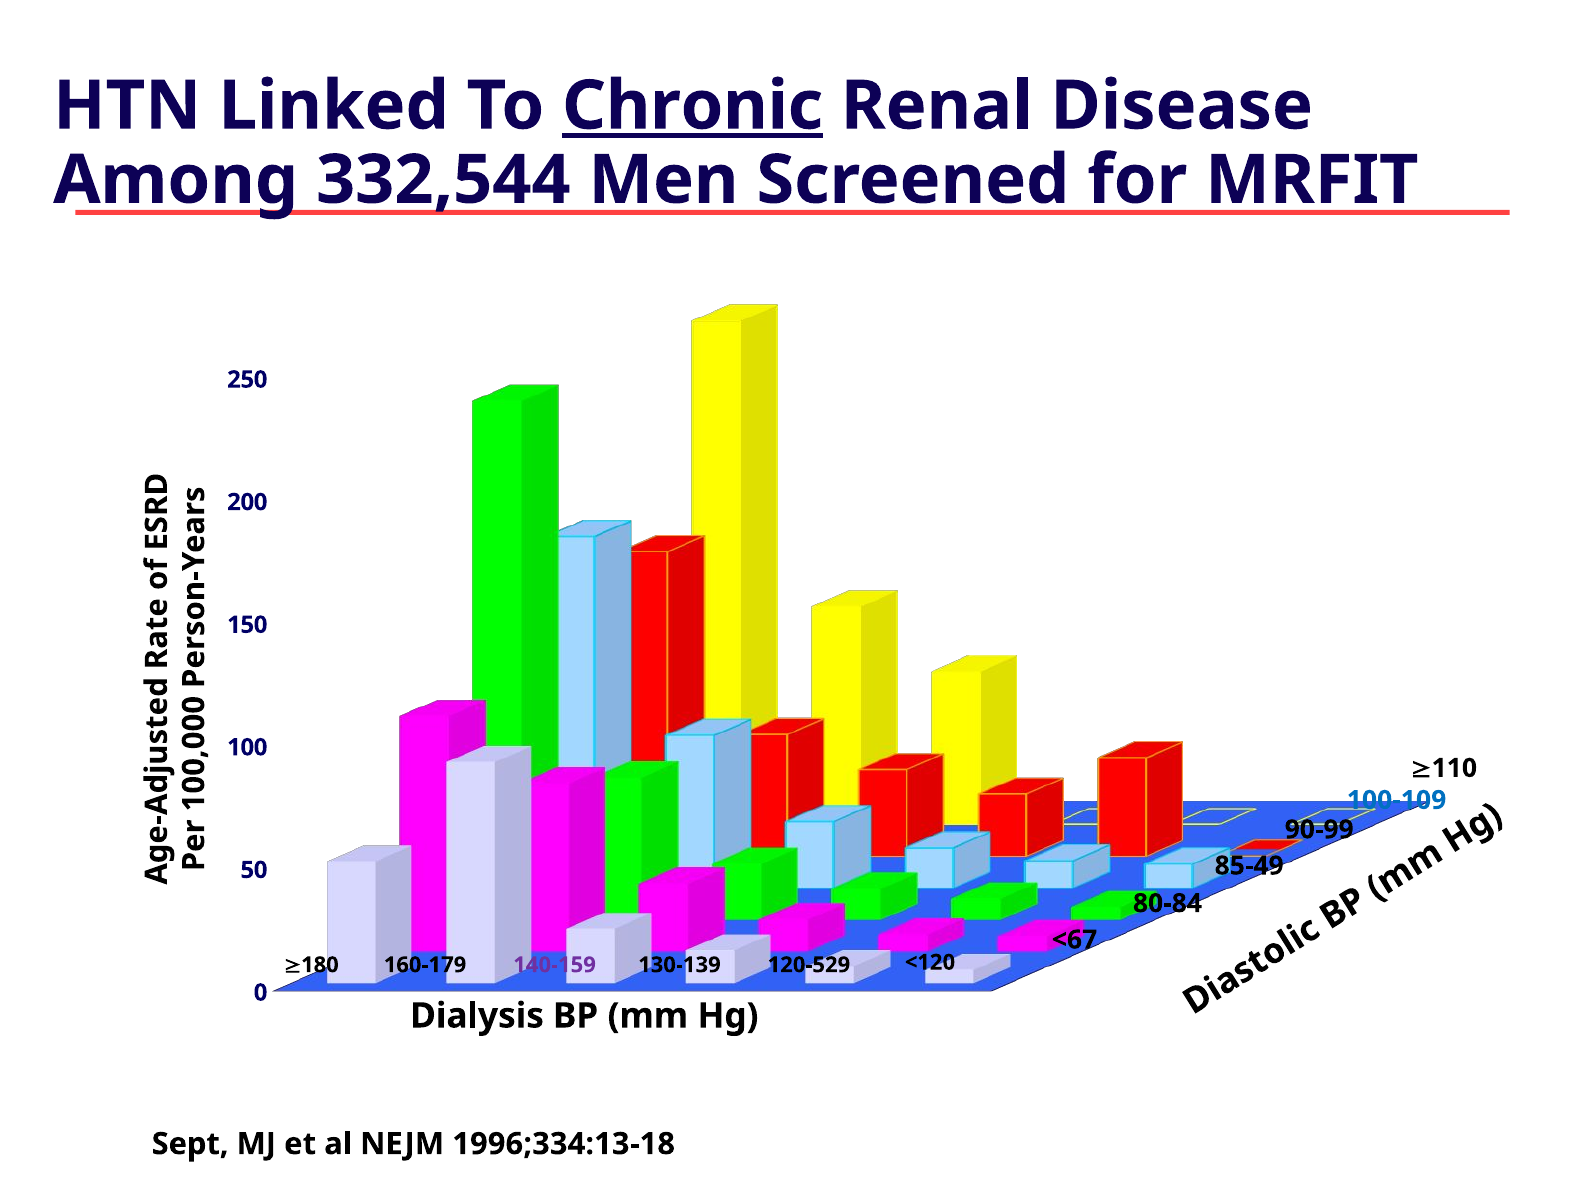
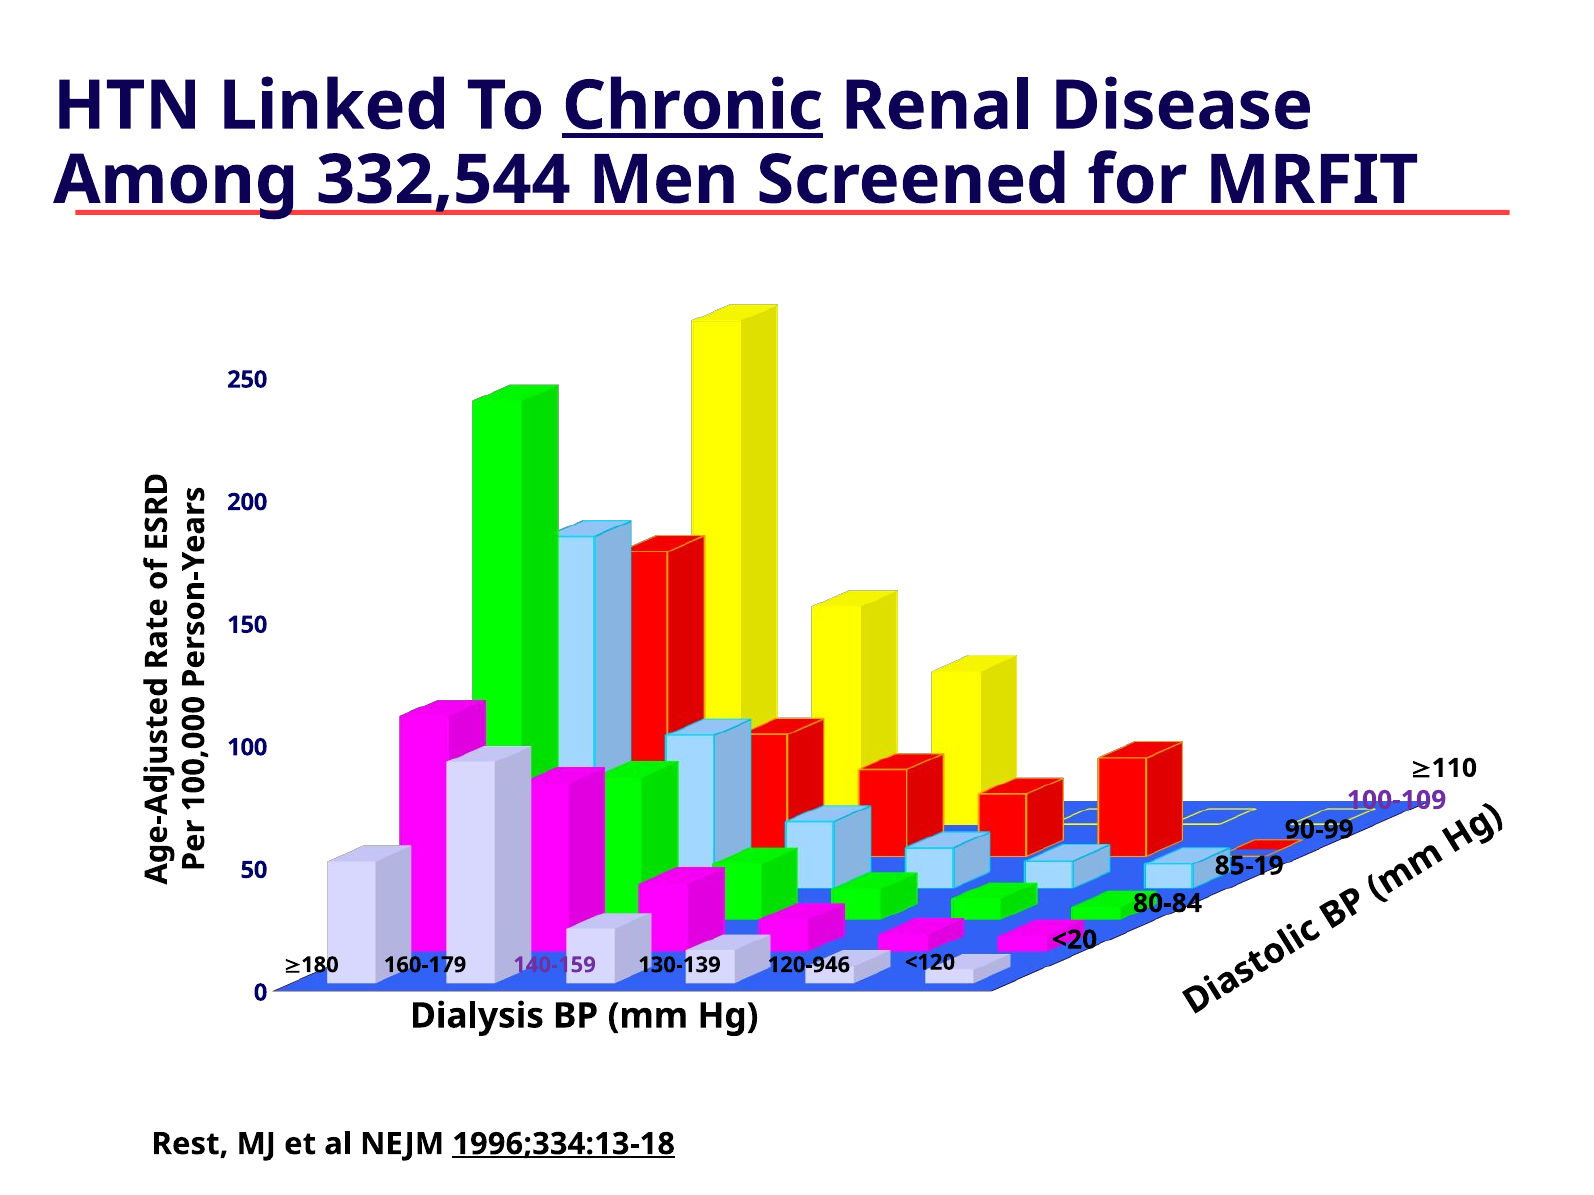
100-109 colour: blue -> purple (1397, 801)
85-49: 85-49 -> 85-19 (1249, 866)
<67: <67 -> <20 (1075, 940)
120-529: 120-529 -> 120-946 (809, 965)
Sept: Sept -> Rest (190, 1144)
1996;334:13-18 underline: none -> present (564, 1144)
